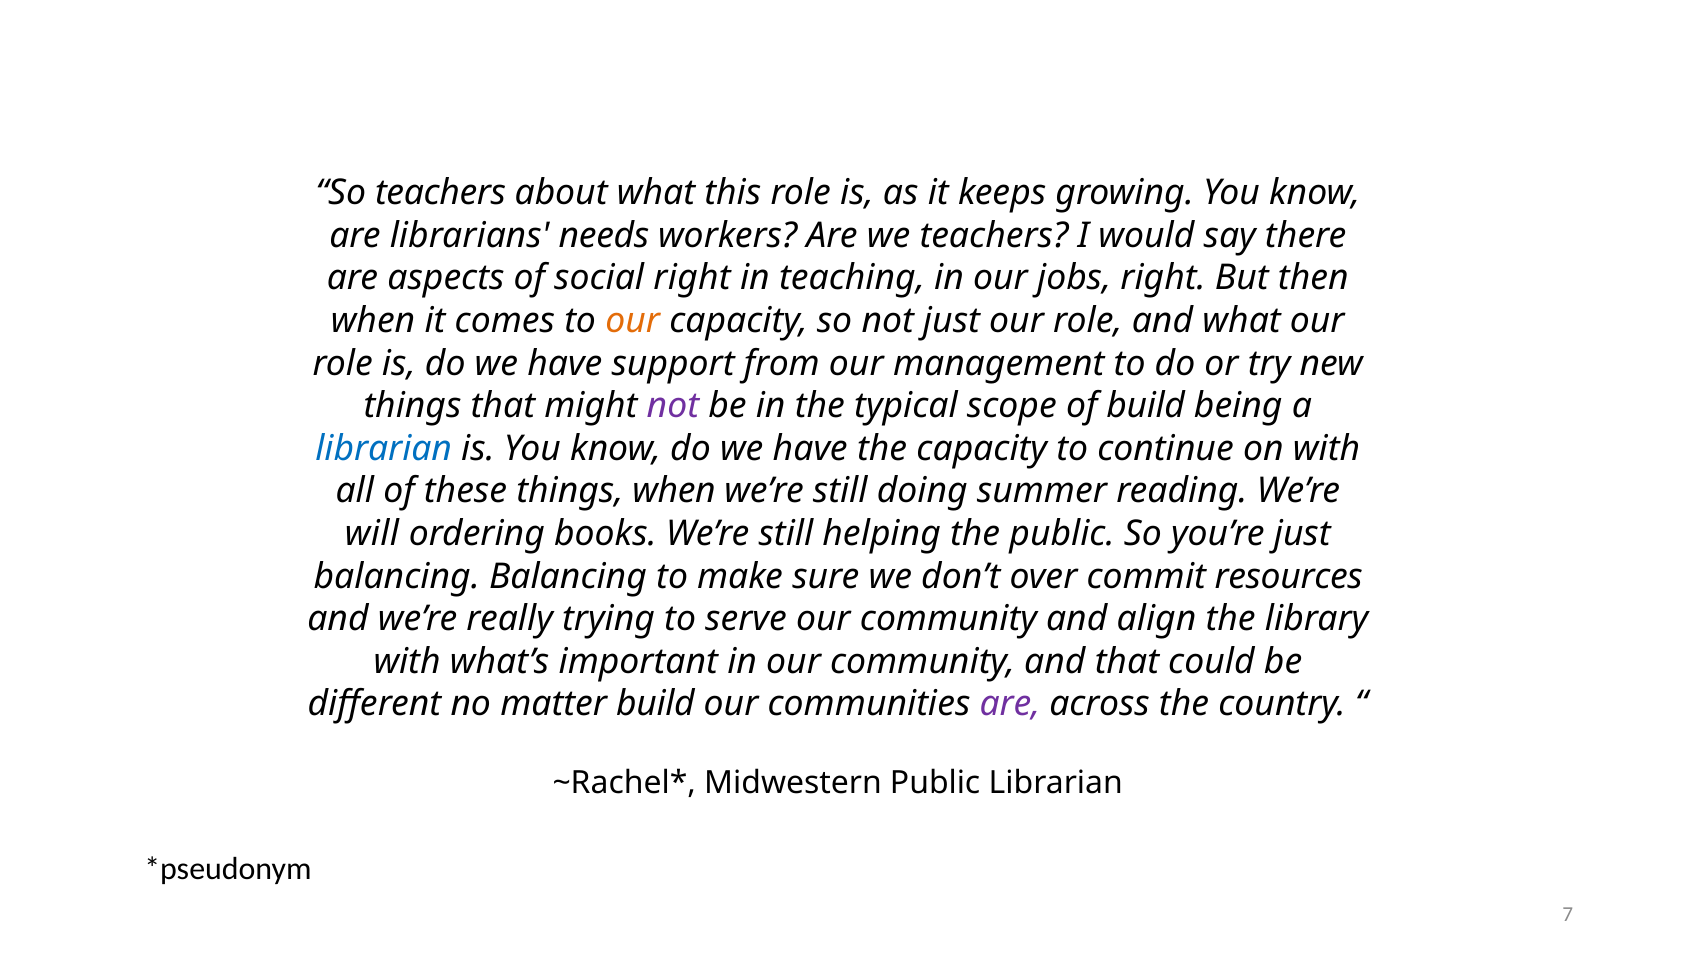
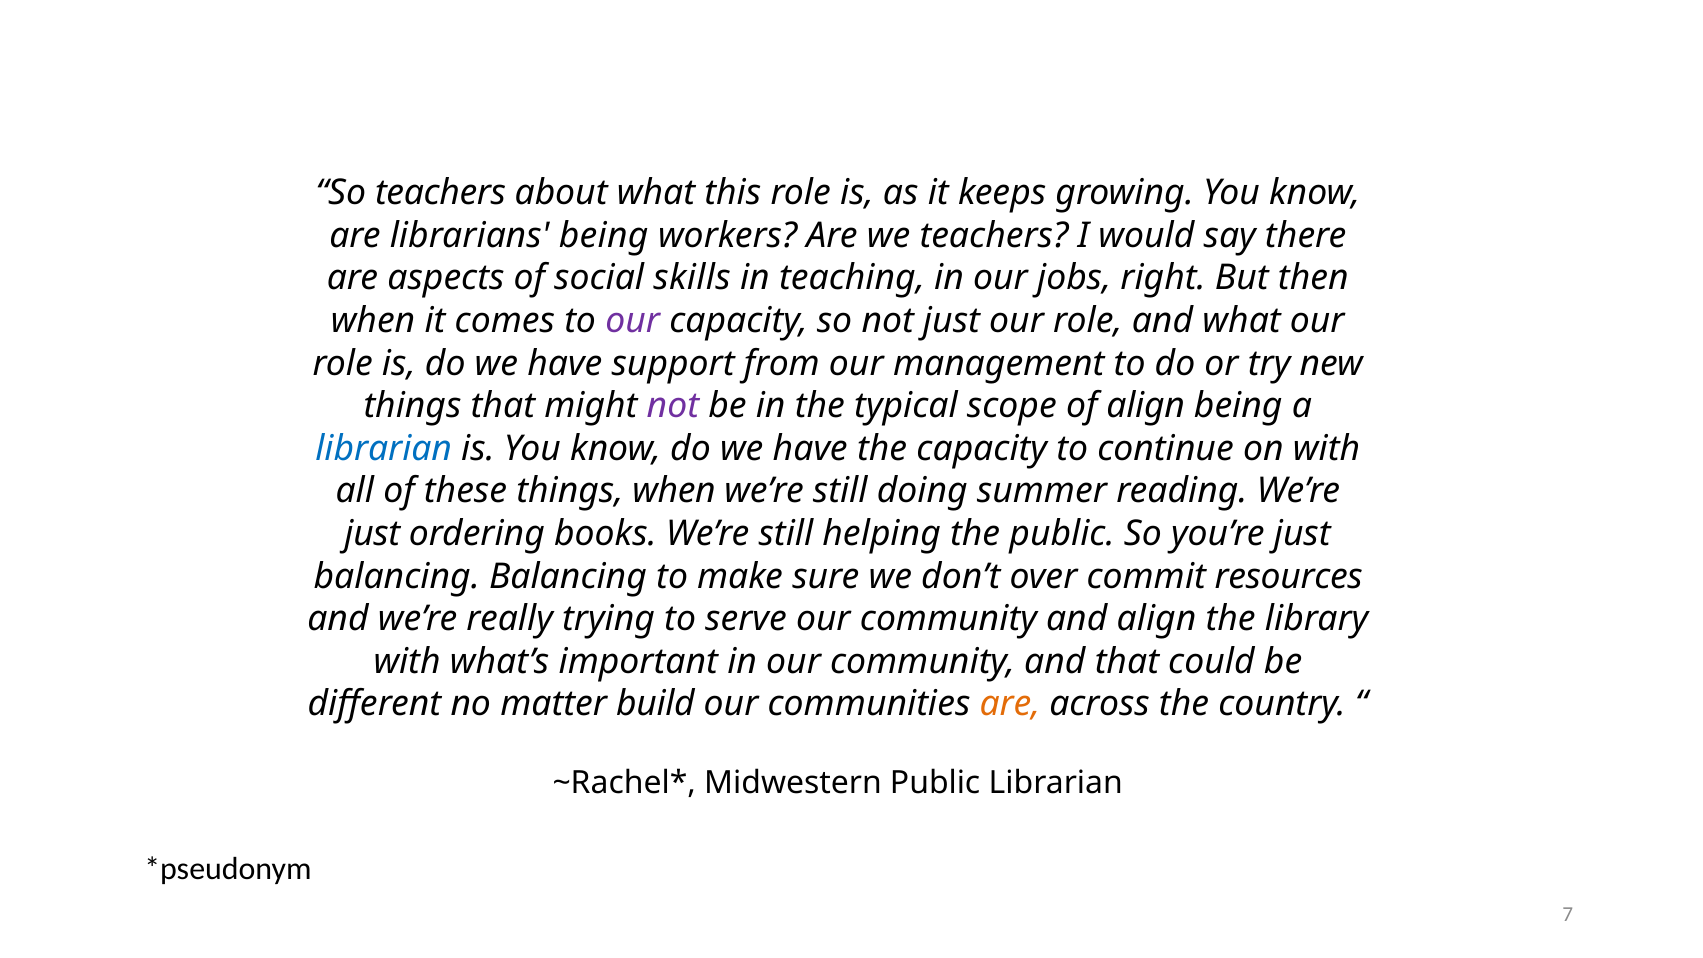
librarians needs: needs -> being (604, 236)
social right: right -> skills (692, 278)
our colour: orange -> purple (633, 321)
of build: build -> align (1146, 406)
will: will -> just (372, 534)
are colour: purple -> orange (1010, 704)
